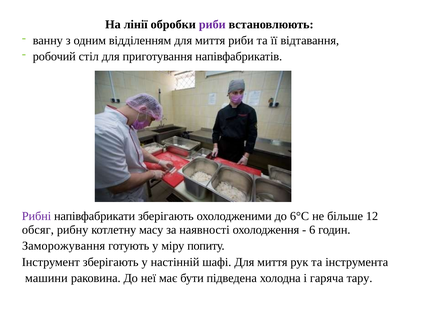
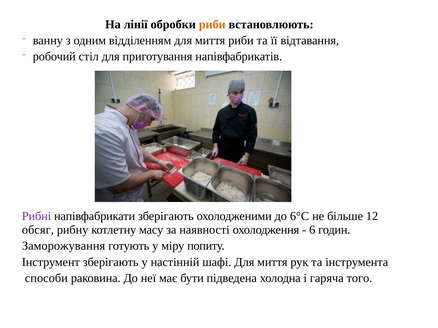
риби colour: purple -> orange (212, 24)
машини: машини -> способи (46, 278)
тару: тару -> того (359, 278)
